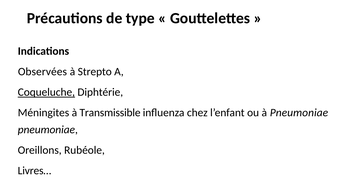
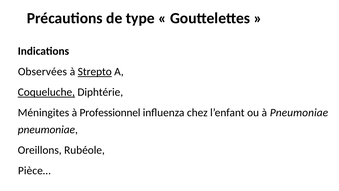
Strepto underline: none -> present (95, 72)
Transmissible: Transmissible -> Professionnel (110, 113)
Livres…: Livres… -> Pièce… (34, 170)
